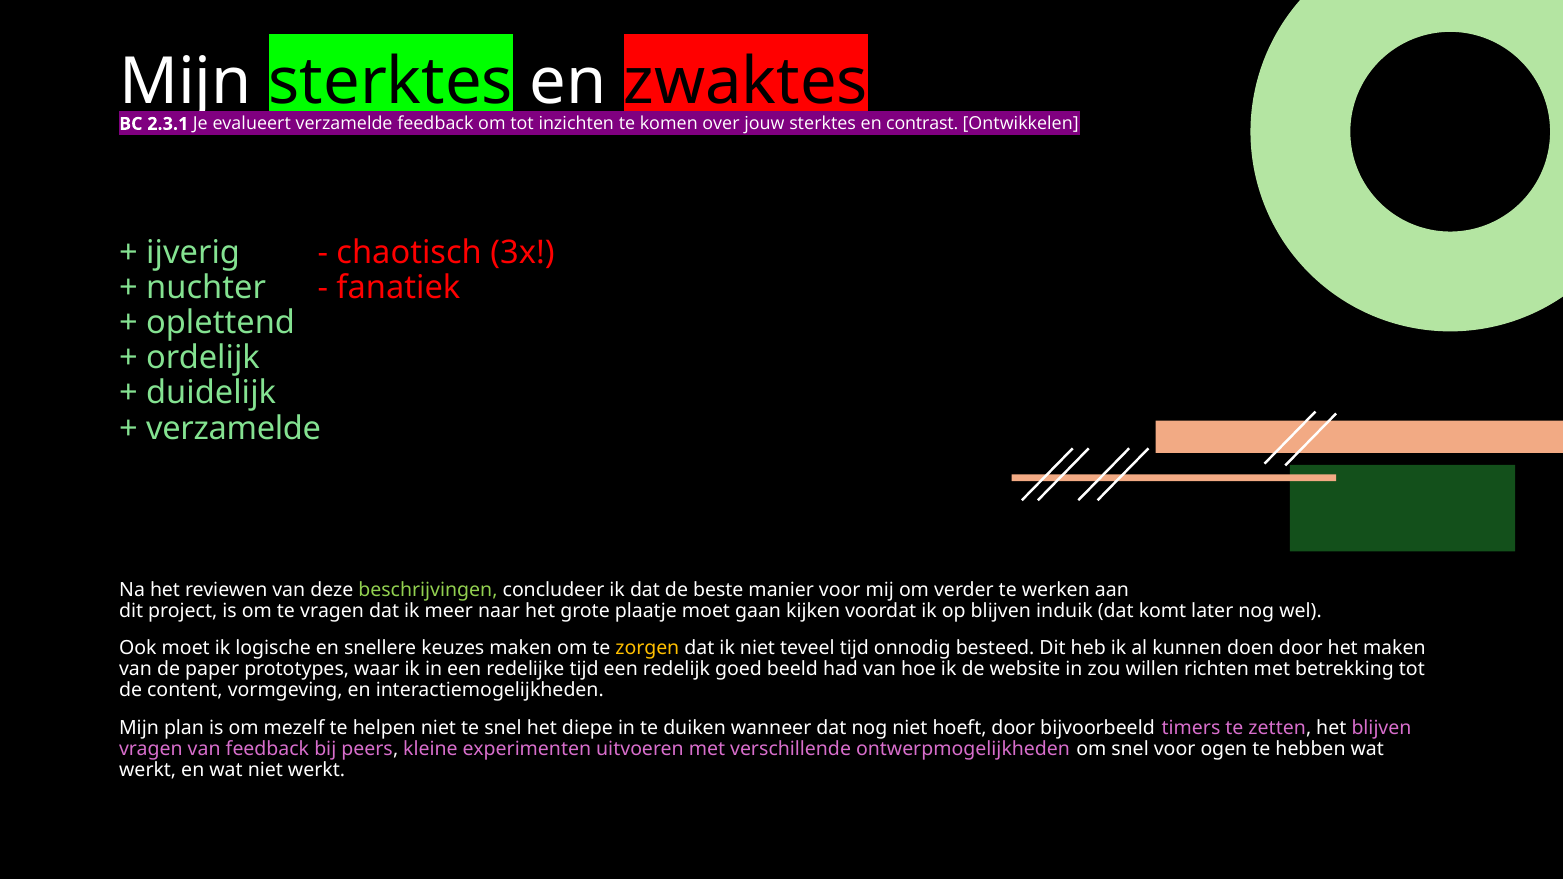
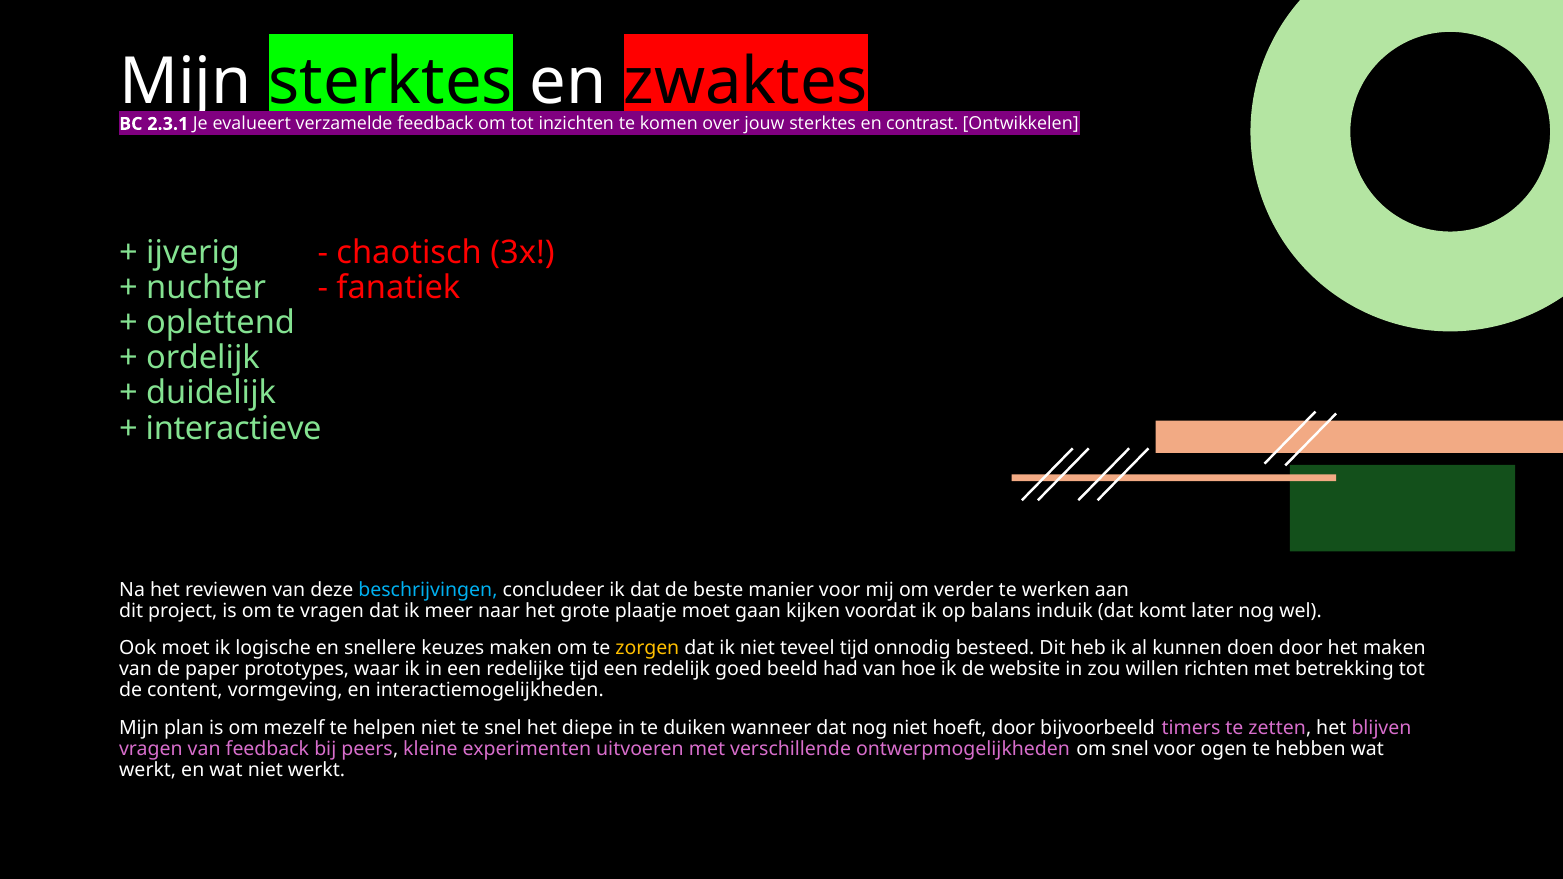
verzamelde: verzamelde -> interactieve (234, 428)
beschrijvingen colour: light green -> light blue (428, 590)
op blijven: blijven -> balans (1001, 611)
